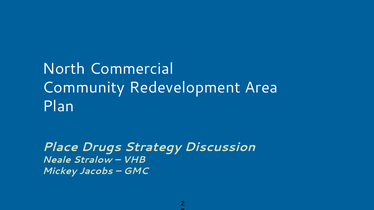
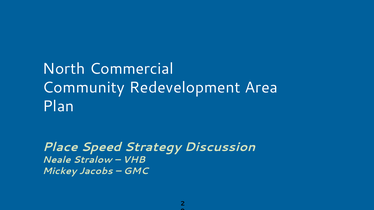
Drugs: Drugs -> Speed (101, 147)
